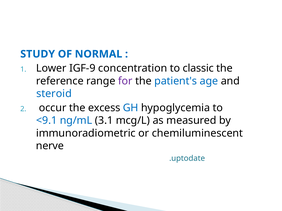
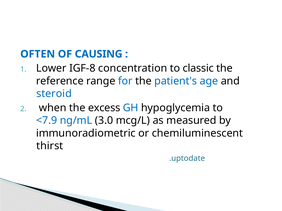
STUDY: STUDY -> OFTEN (38, 54)
NORMAL: NORMAL -> CAUSING (99, 54)
IGF-9: IGF-9 -> IGF-8 (82, 68)
for colour: purple -> blue (125, 81)
occur: occur -> when (53, 108)
<9.1: <9.1 -> <7.9 (47, 121)
3.1: 3.1 -> 3.0 (104, 121)
nerve: nerve -> thirst (50, 146)
